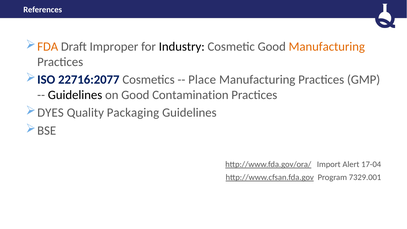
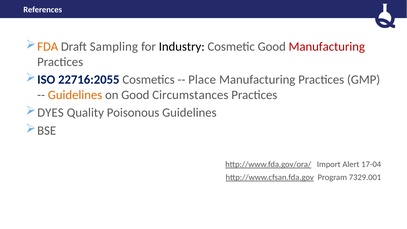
Improper: Improper -> Sampling (114, 47)
Manufacturing colour: orange -> red (327, 47)
22716:2077: 22716:2077 -> 22716:2055 (89, 80)
Guidelines colour: black -> orange (75, 95)
Contamination: Contamination -> Circumstances (190, 95)
Packaging: Packaging -> Poisonous (133, 113)
